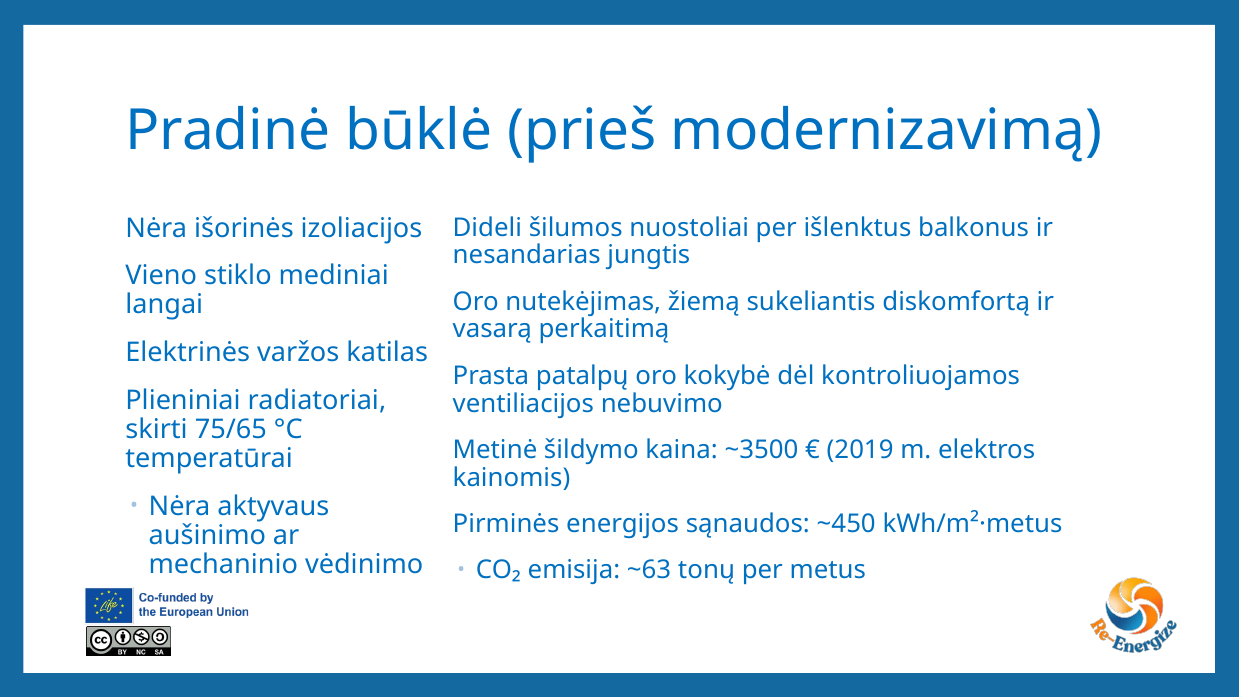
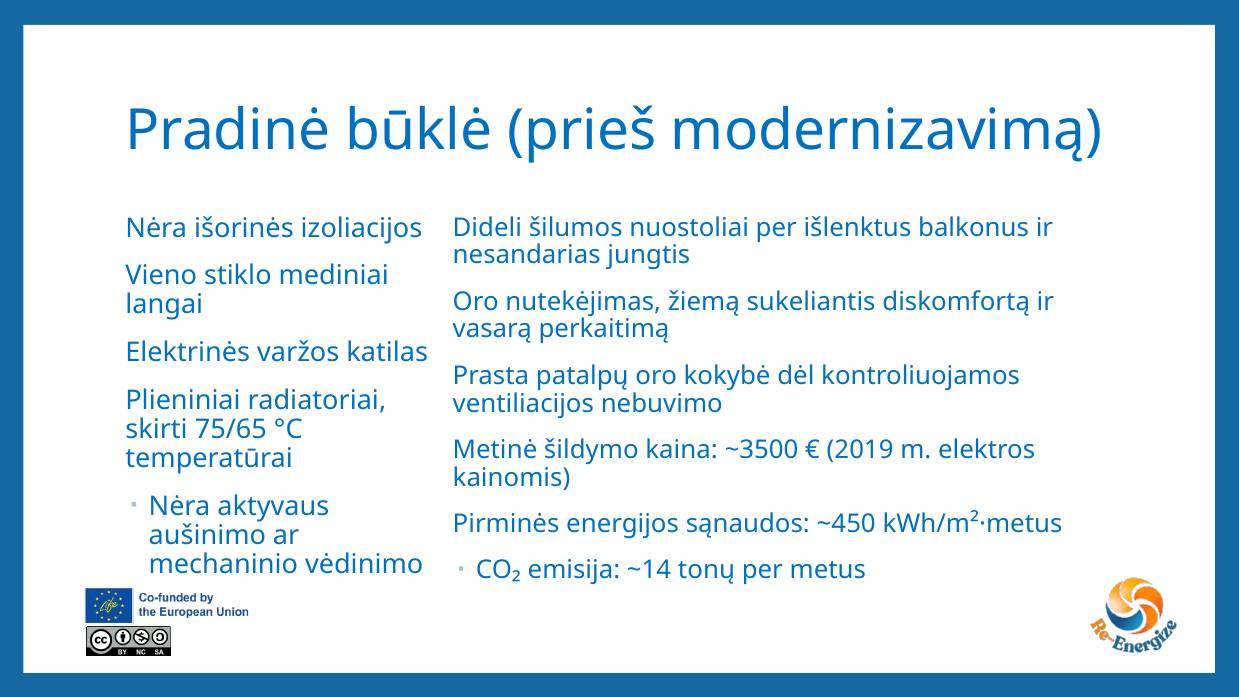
~63: ~63 -> ~14 (649, 570)
